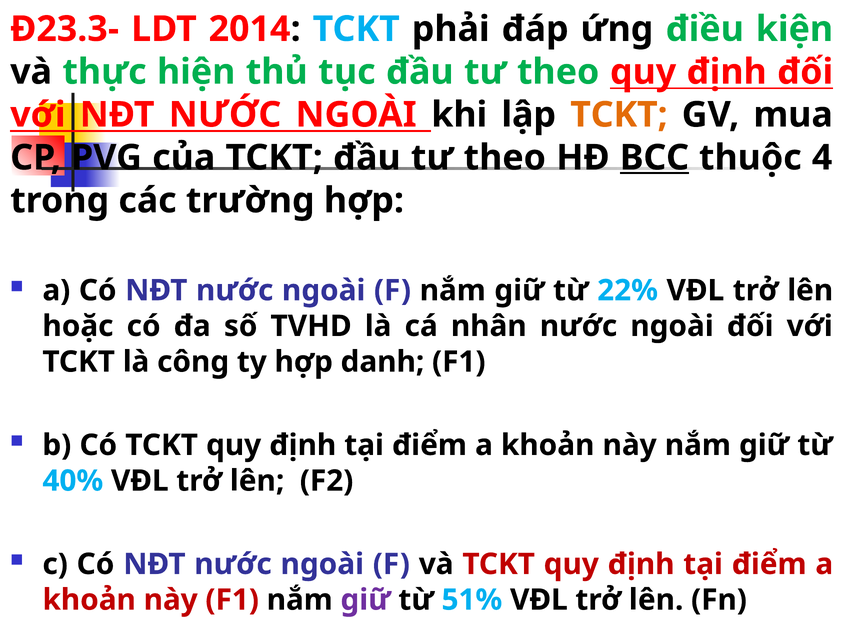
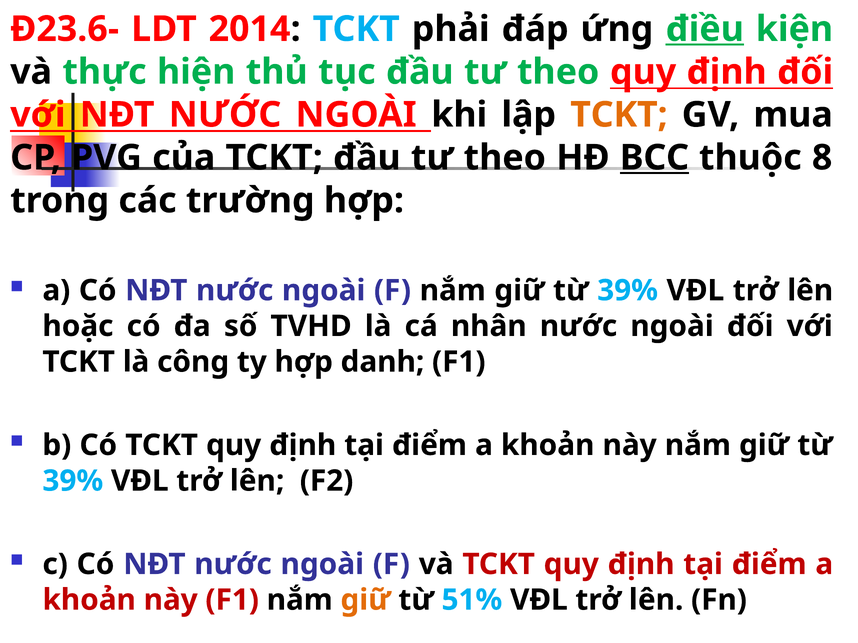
Đ23.3-: Đ23.3- -> Đ23.6- (65, 29)
điều underline: none -> present (705, 29)
4: 4 -> 8 (822, 158)
22%: 22% -> 39% (628, 291)
40%: 40% -> 39% (73, 481)
giữ colour: purple -> orange (366, 600)
